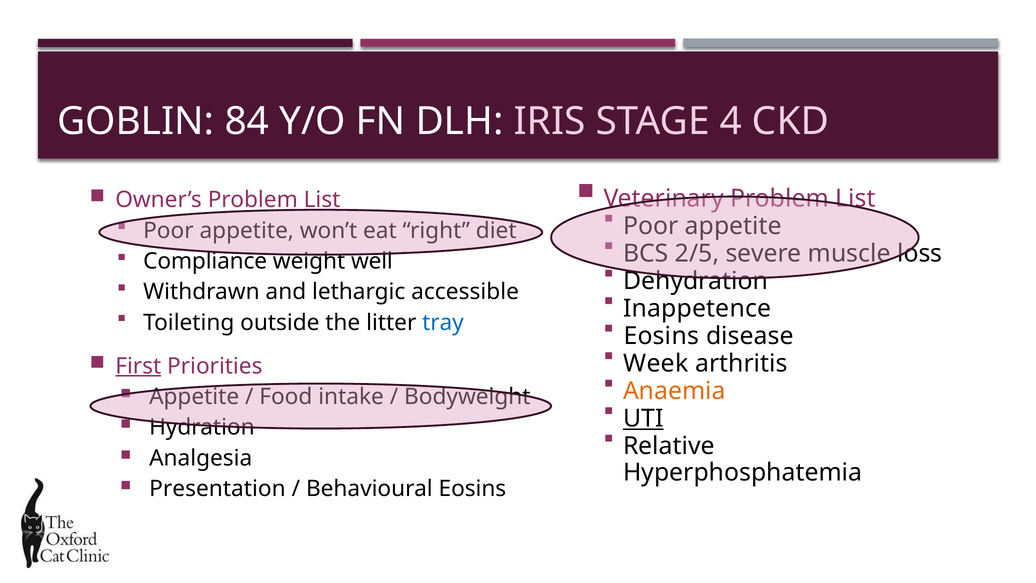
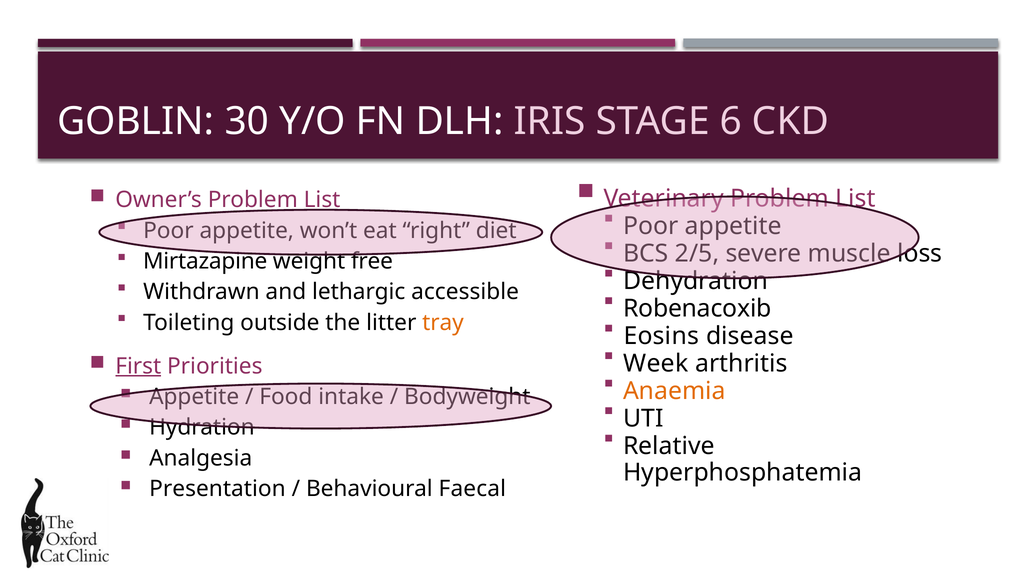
84: 84 -> 30 (247, 121)
4: 4 -> 6 (731, 121)
Compliance: Compliance -> Mirtazapine (205, 261)
well: well -> free (372, 261)
Inappetence: Inappetence -> Robenacoxib (697, 308)
tray colour: blue -> orange (443, 322)
UTI underline: present -> none (643, 418)
Behavioural Eosins: Eosins -> Faecal (472, 489)
